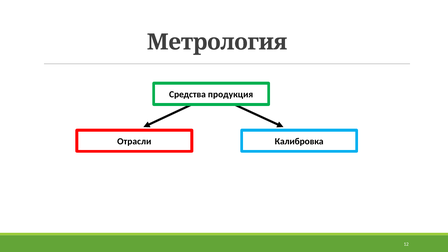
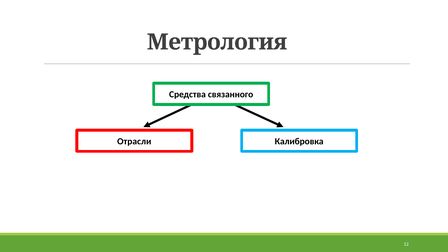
продукция: продукция -> связанного (231, 94)
